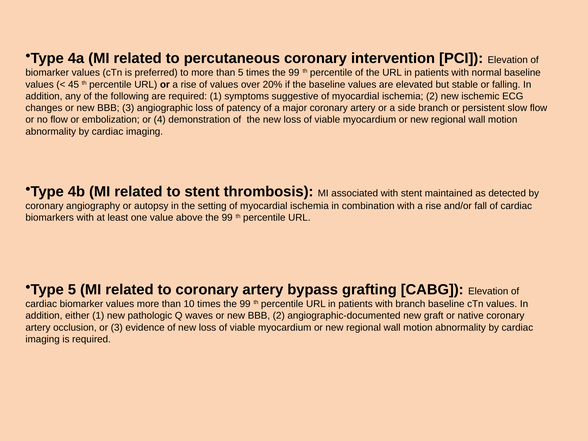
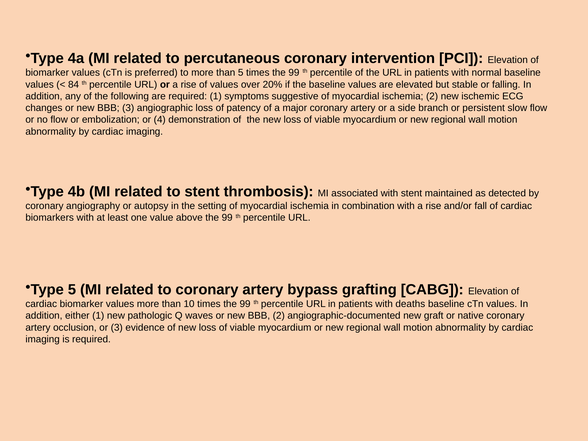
45: 45 -> 84 (74, 84)
with branch: branch -> deaths (410, 304)
